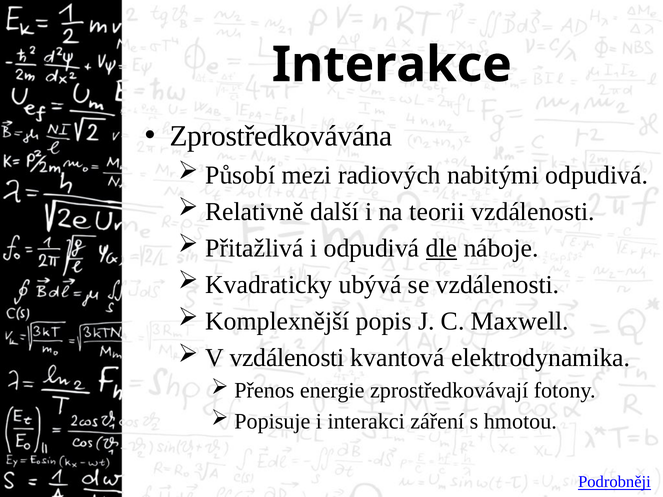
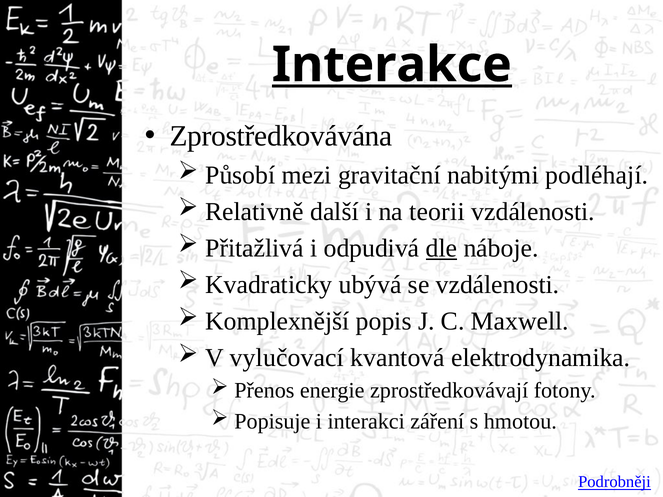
Interakce underline: none -> present (392, 65)
radiových: radiových -> gravitační (389, 175)
nabitými odpudivá: odpudivá -> podléhají (597, 175)
V vzdálenosti: vzdálenosti -> vylučovací (287, 358)
